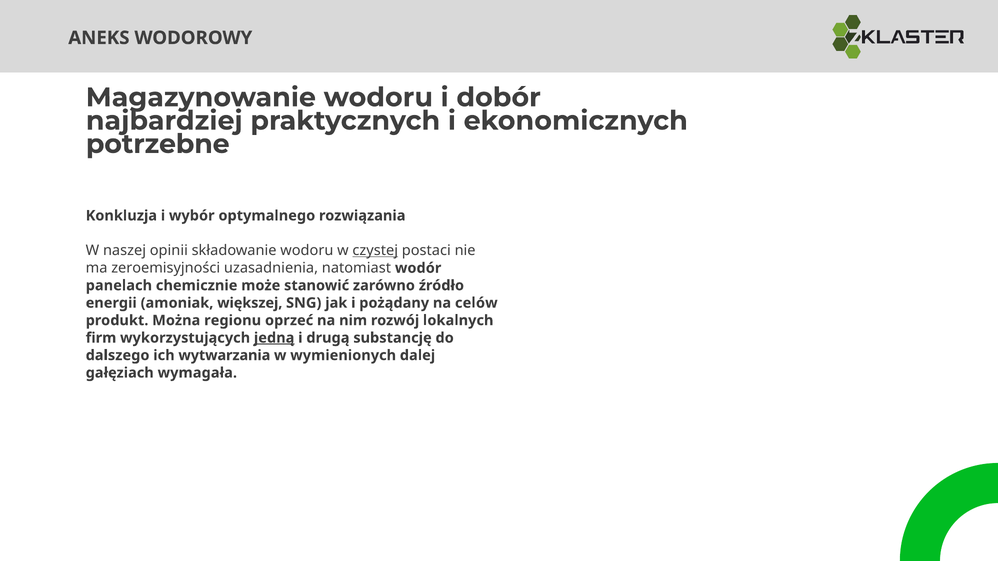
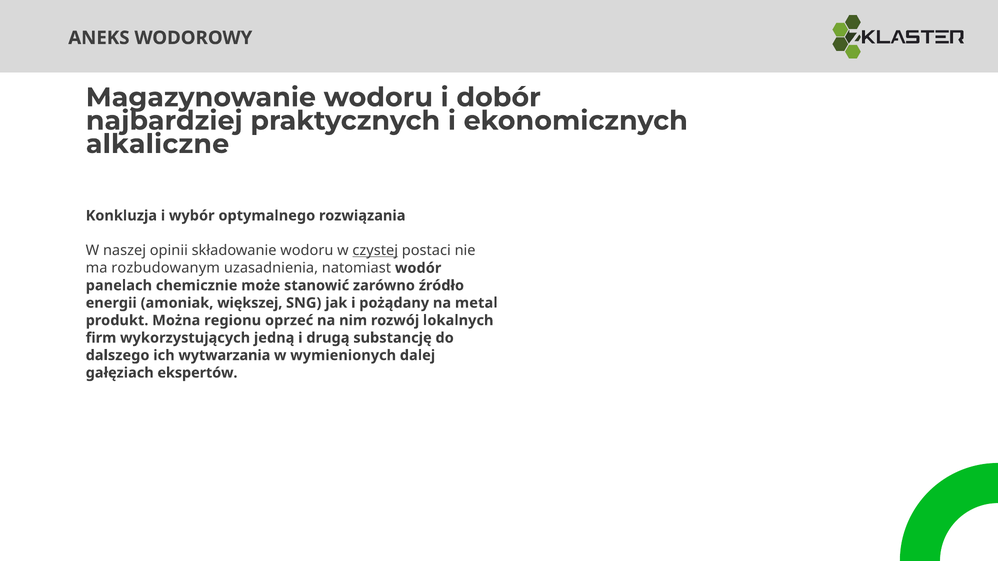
potrzebne: potrzebne -> alkaliczne (158, 144)
zeroemisyjności: zeroemisyjności -> rozbudowanym (166, 268)
celów: celów -> metal (476, 303)
jedną underline: present -> none (274, 338)
wymagała: wymagała -> ekspertów (197, 373)
